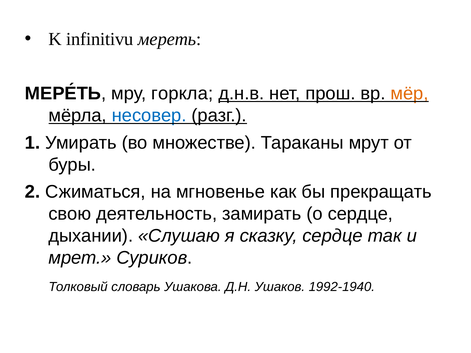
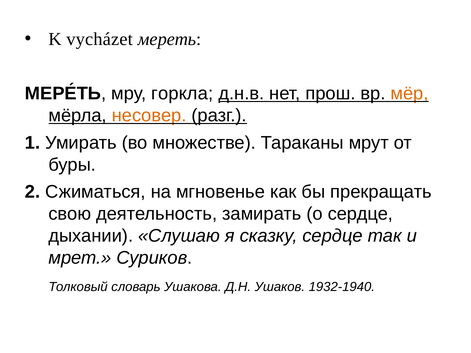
infinitivu: infinitivu -> vycházet (100, 39)
несовер colour: blue -> orange (149, 116)
1992-1940: 1992-1940 -> 1932-1940 (342, 287)
